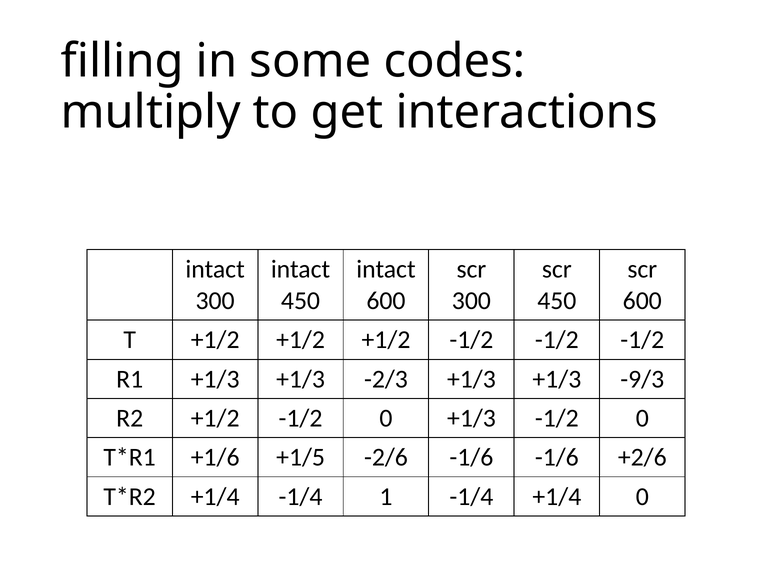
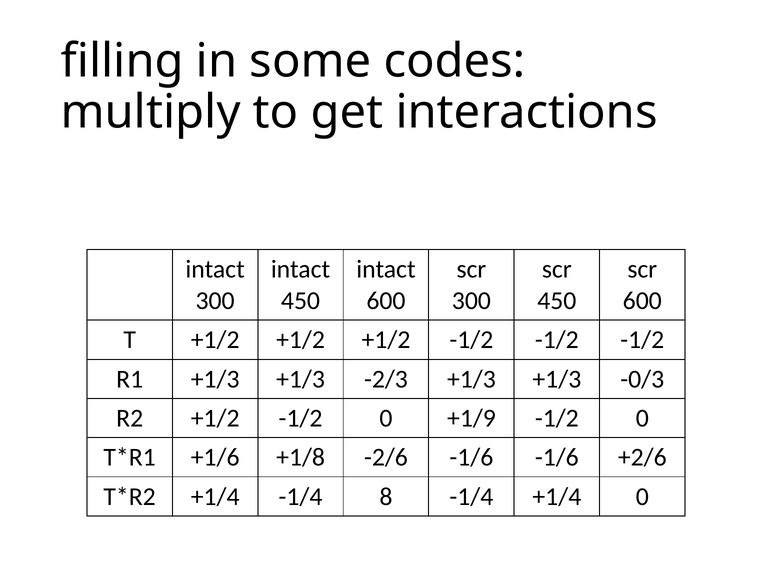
-9/3: -9/3 -> -0/3 (642, 379)
0 +1/3: +1/3 -> +1/9 (471, 418)
+1/5: +1/5 -> +1/8 (301, 457)
1: 1 -> 8 (386, 497)
